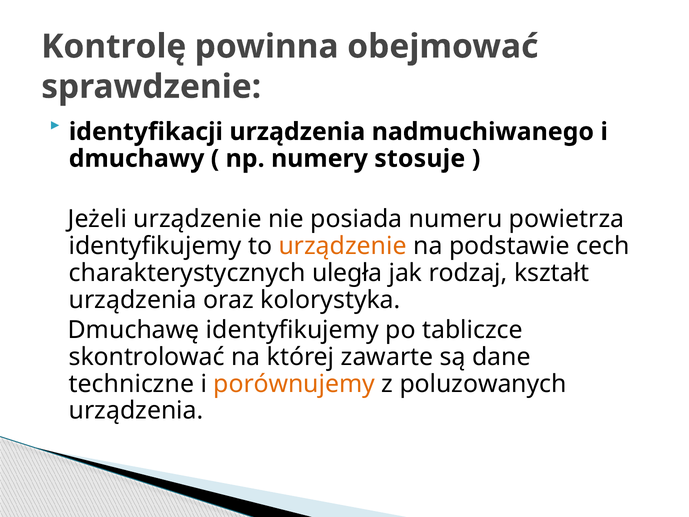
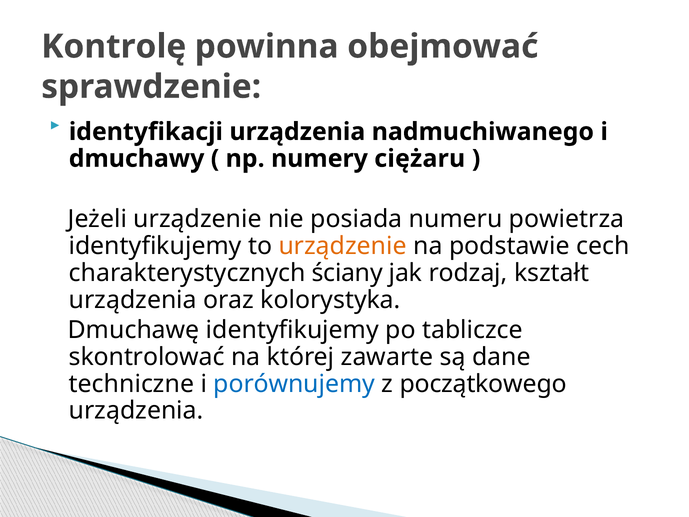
stosuje: stosuje -> ciężaru (420, 159)
uległa: uległa -> ściany (347, 273)
porównujemy colour: orange -> blue (294, 384)
poluzowanych: poluzowanych -> początkowego (483, 384)
